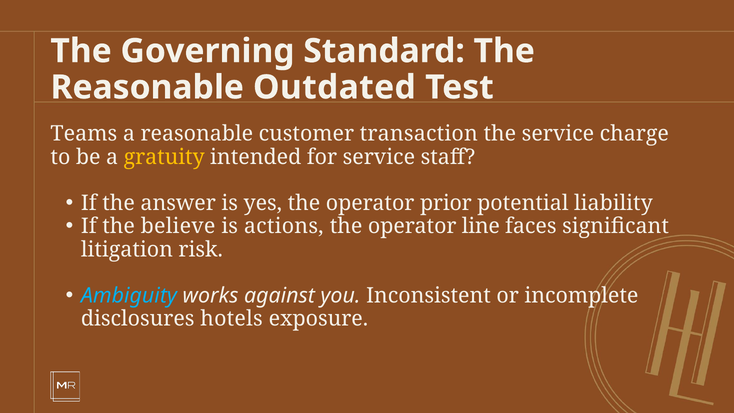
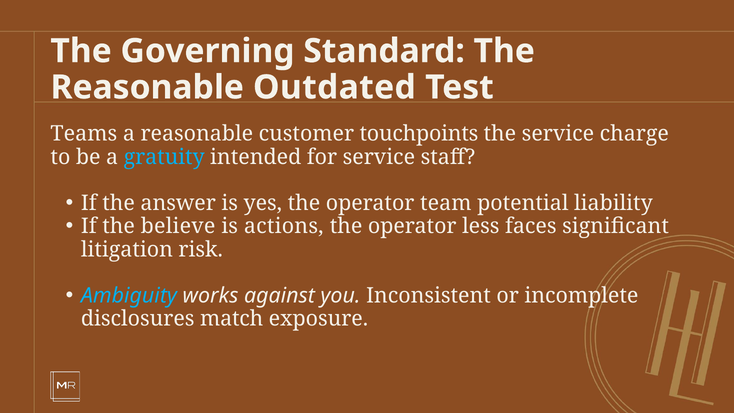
transaction: transaction -> touchpoints (419, 134)
gratuity colour: yellow -> light blue (164, 157)
prior: prior -> team (446, 203)
line: line -> less (481, 226)
hotels: hotels -> match (232, 319)
